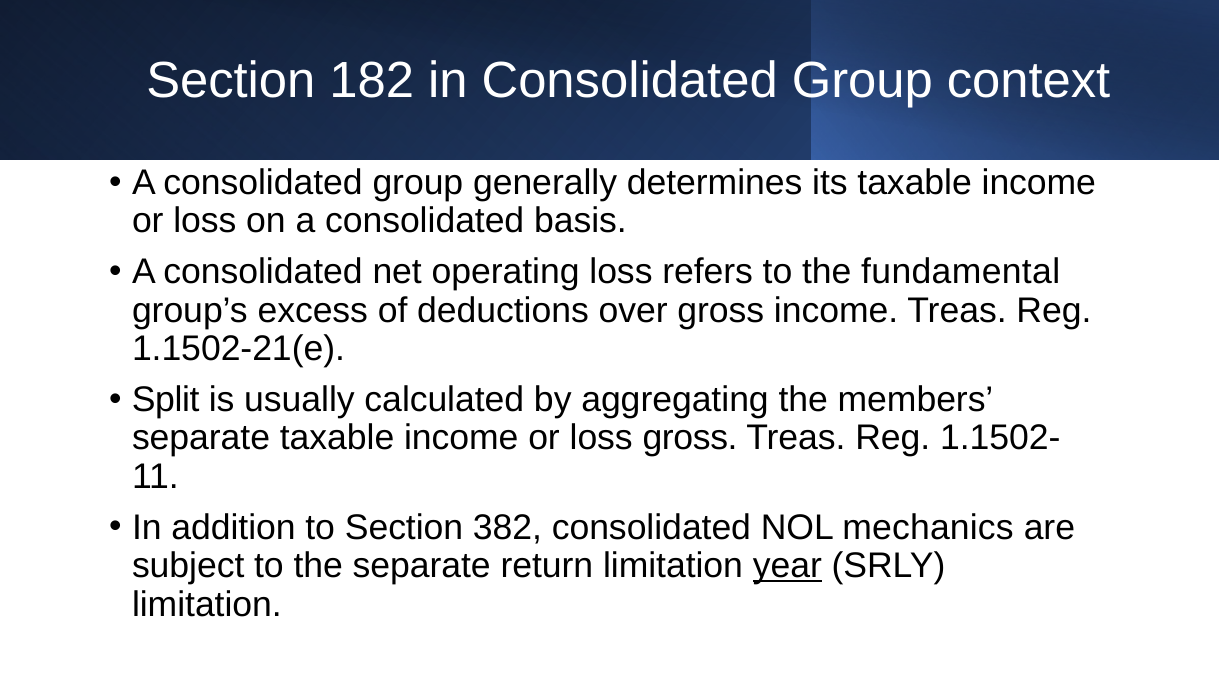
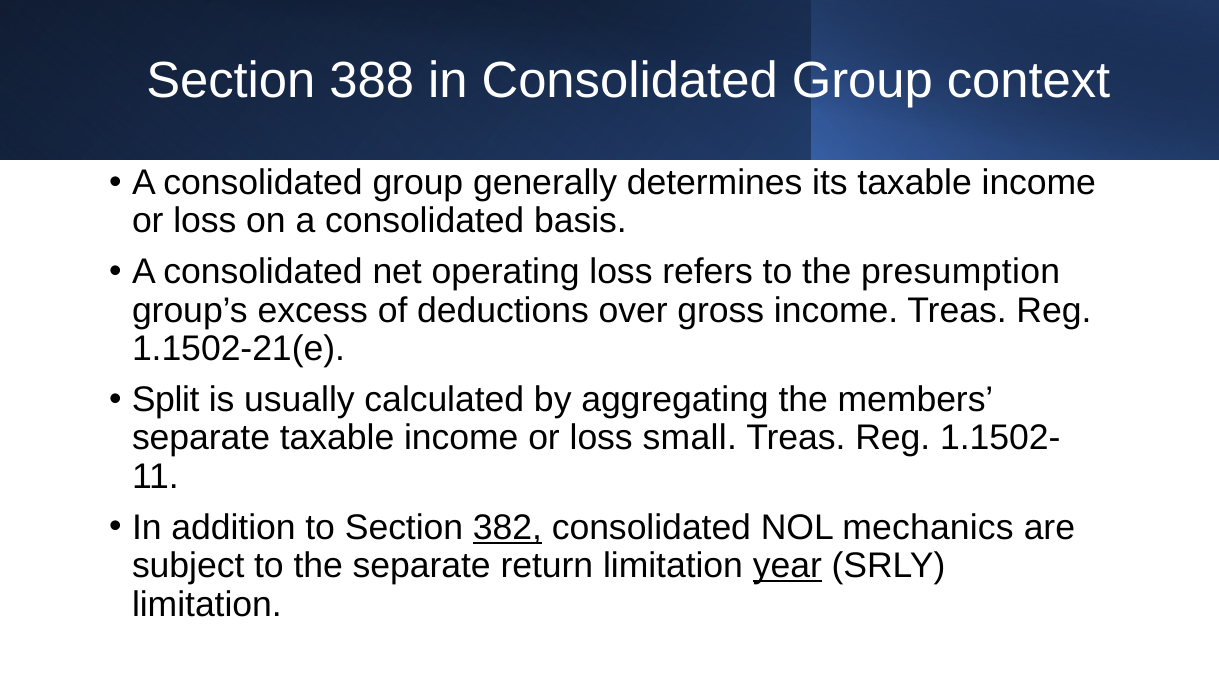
182: 182 -> 388 (372, 81)
fundamental: fundamental -> presumption (961, 272)
loss gross: gross -> small (690, 438)
382 underline: none -> present (507, 527)
